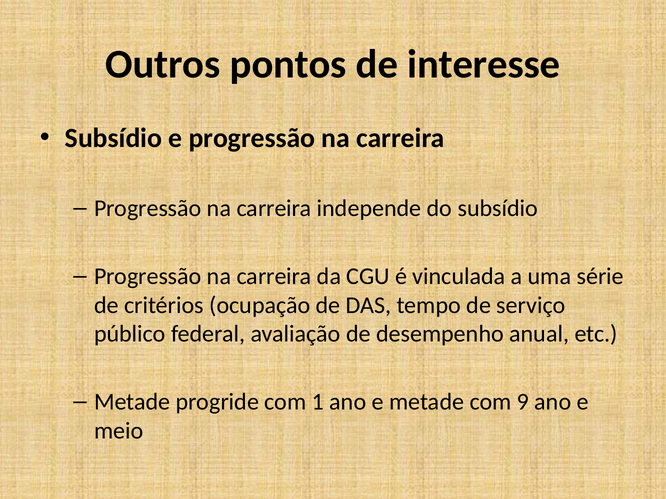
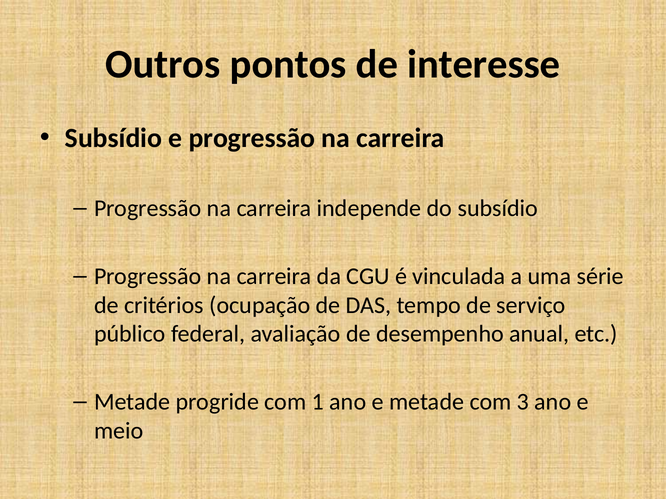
9: 9 -> 3 (523, 402)
